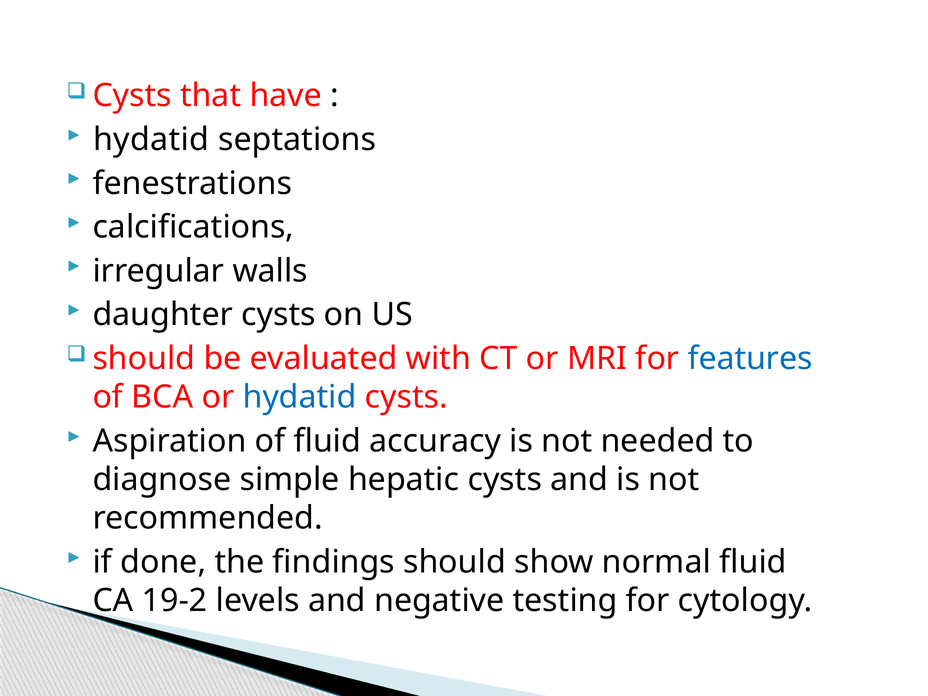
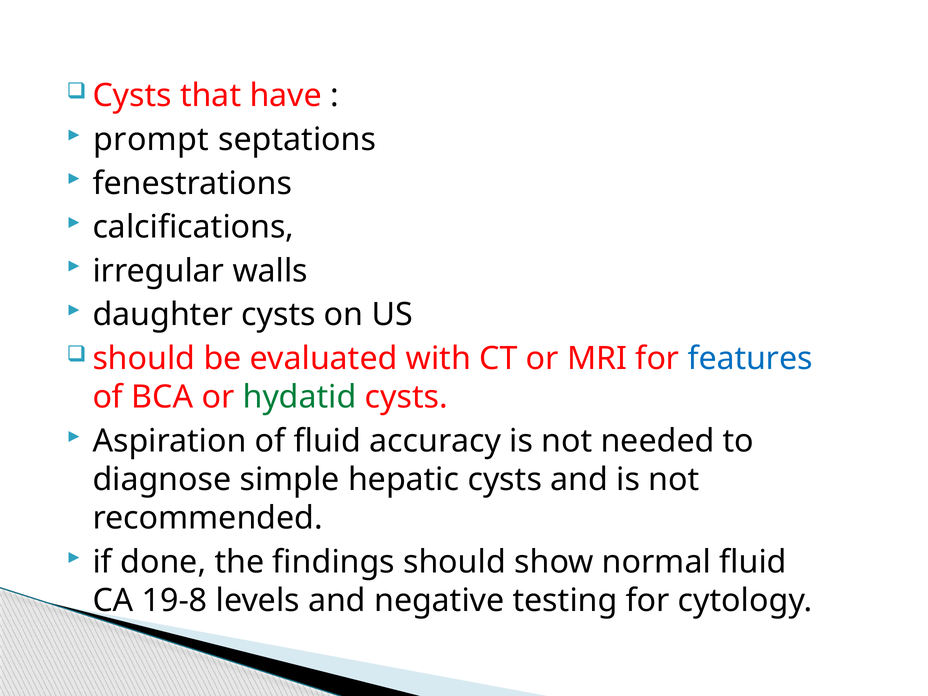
hydatid: hydatid -> prompt (151, 140)
hydatid colour: blue -> green (300, 397)
19-2: 19-2 -> 19-8 (175, 601)
